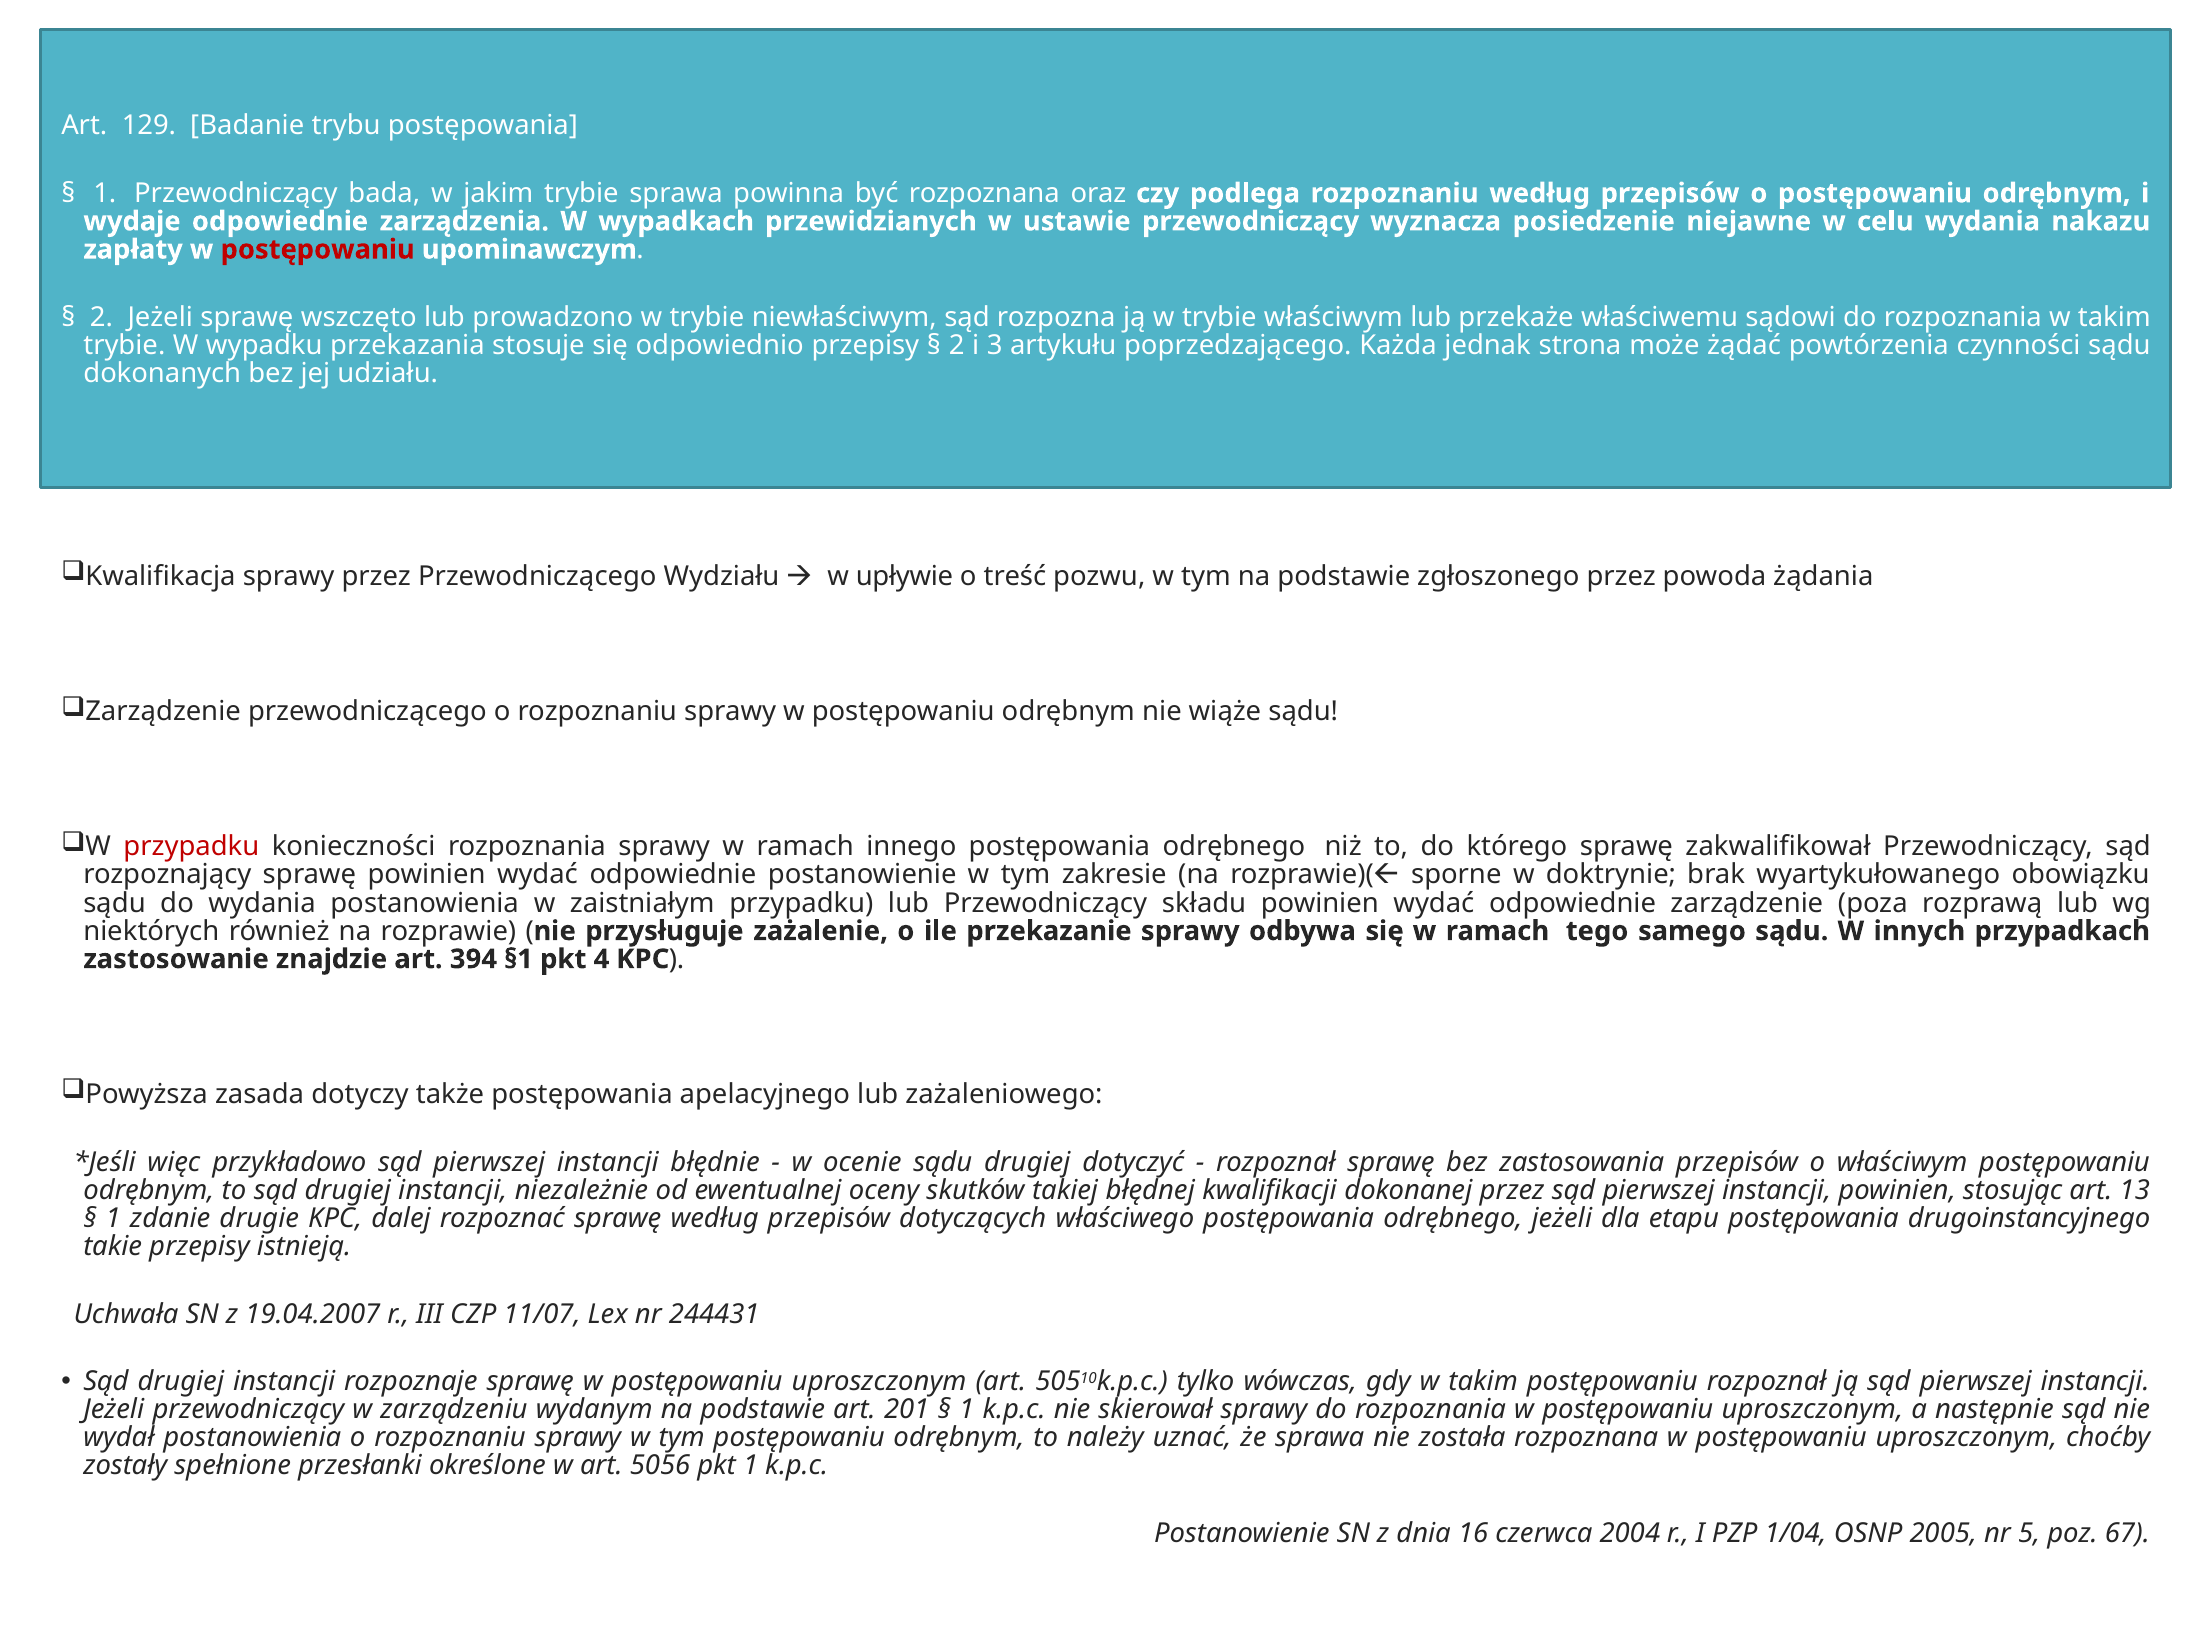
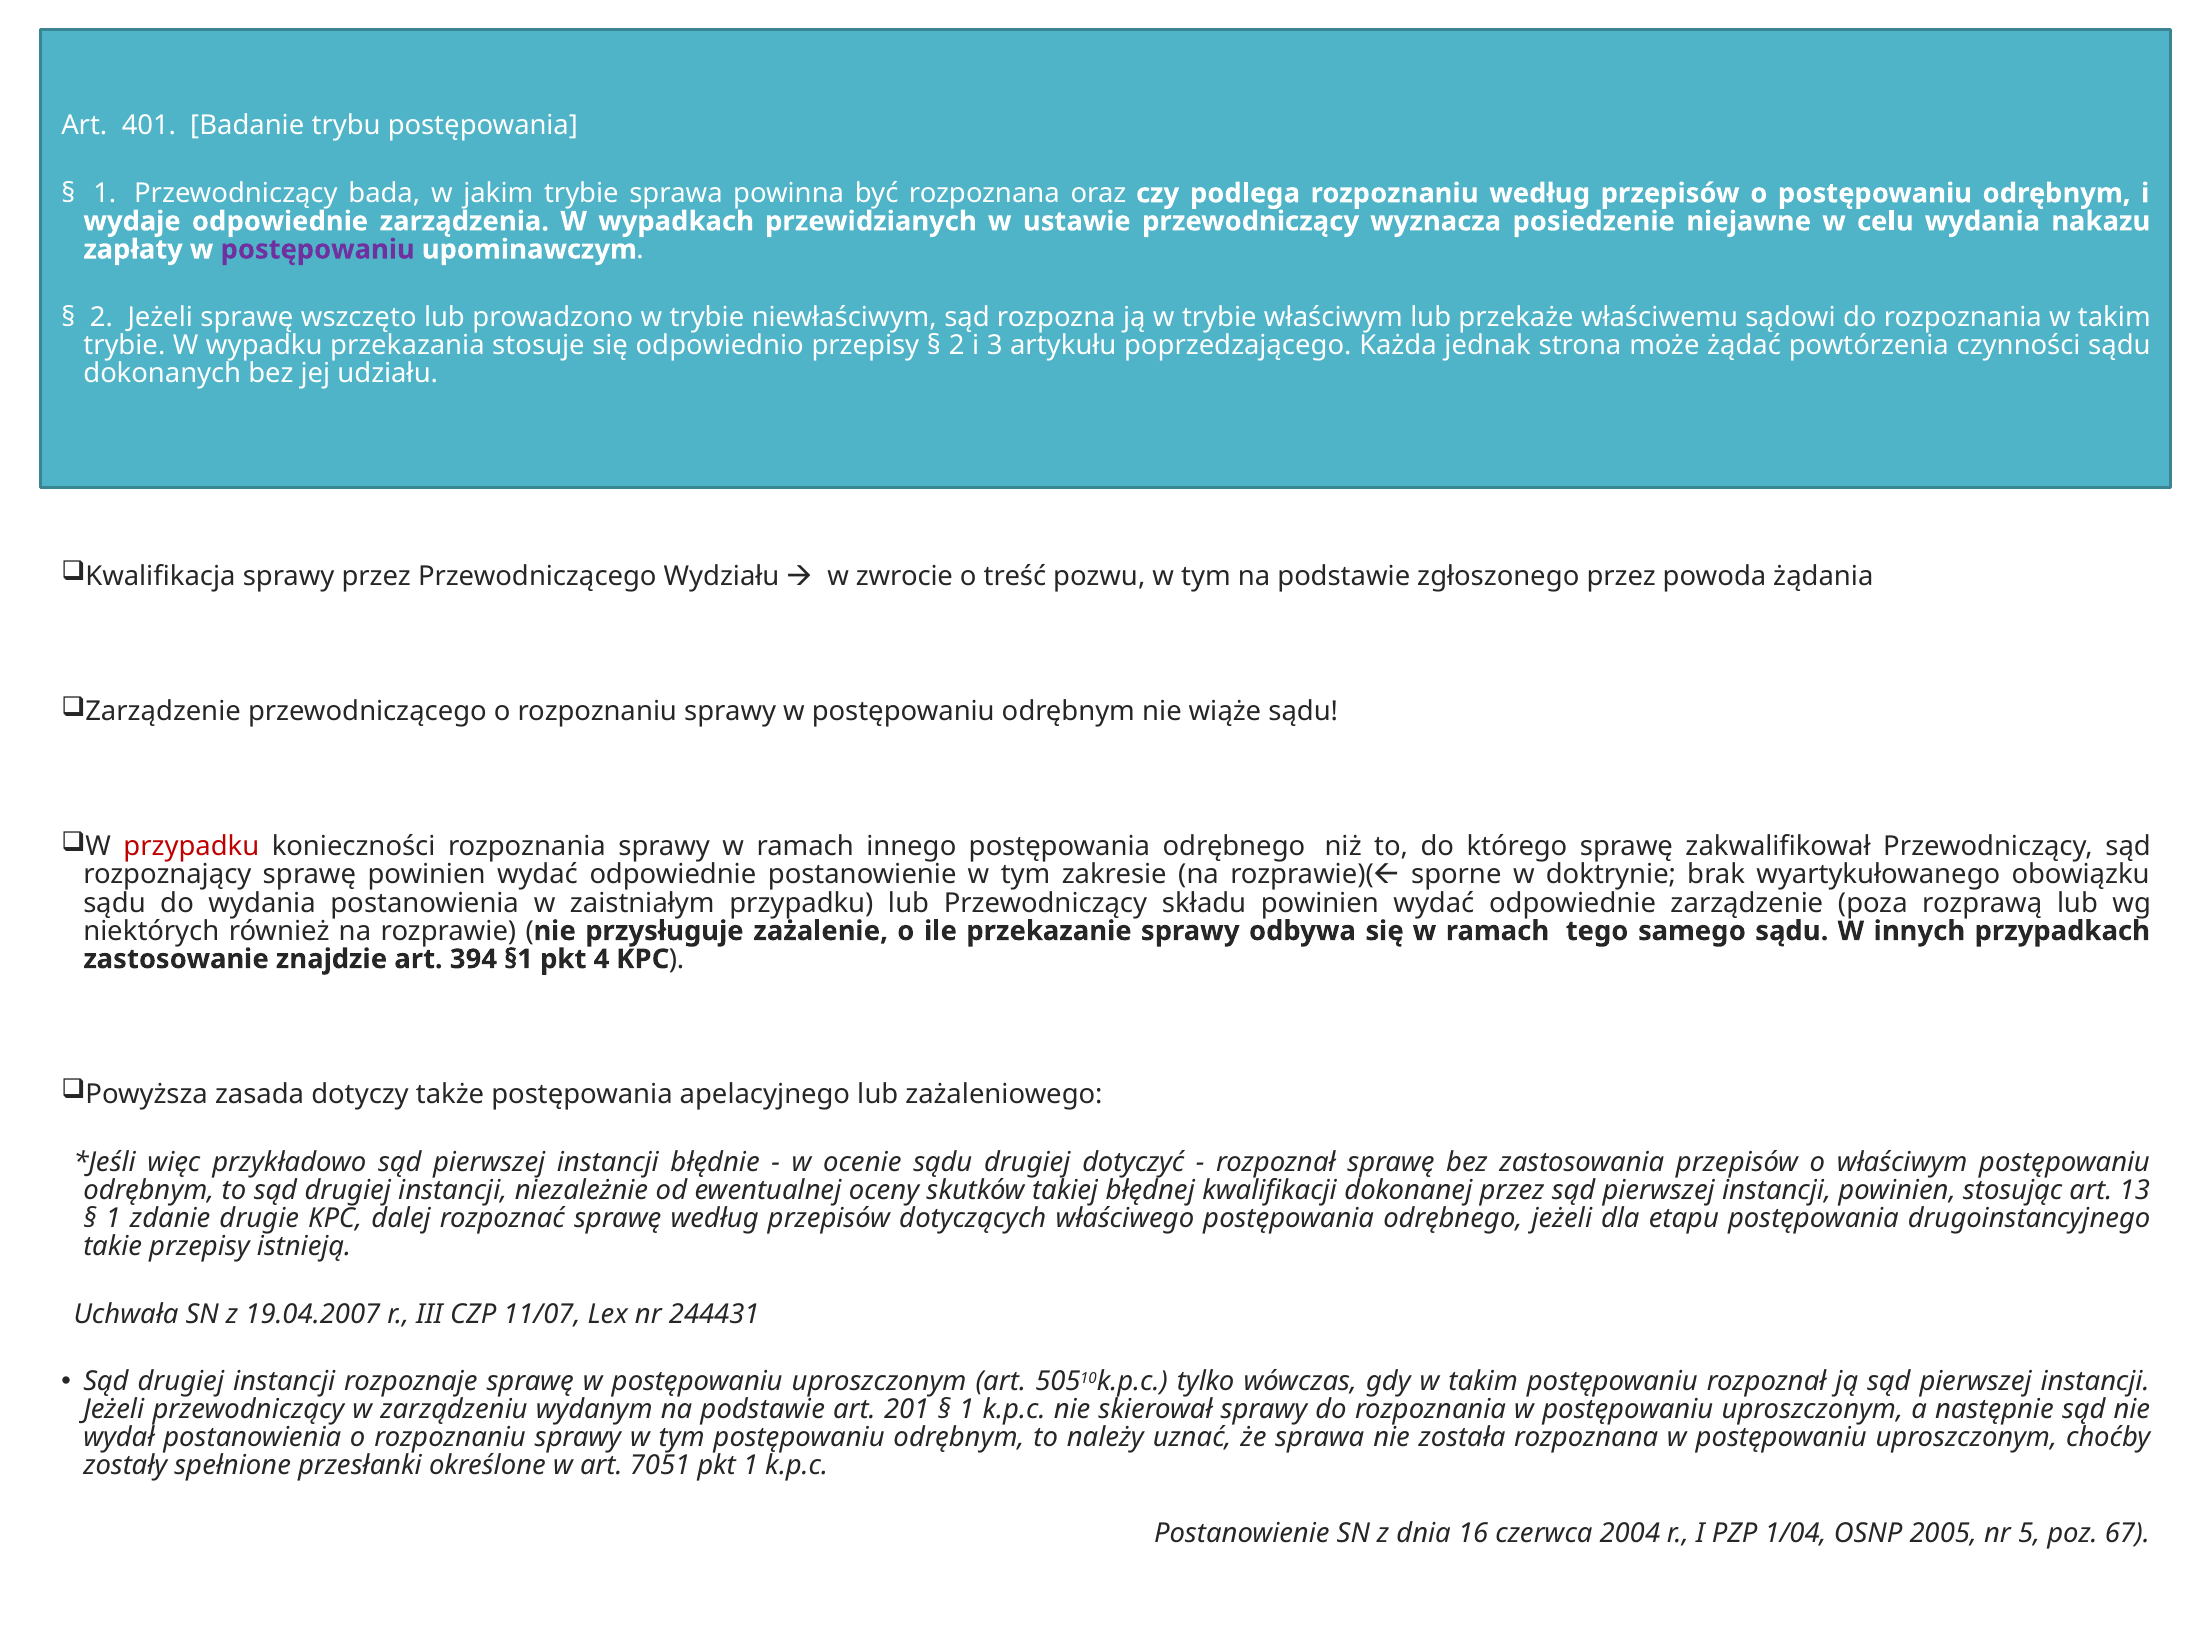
129: 129 -> 401 (149, 126)
postępowaniu colour: red -> purple (318, 249)
upływie: upływie -> zwrocie (904, 576)
5056: 5056 -> 7051 (660, 1466)
